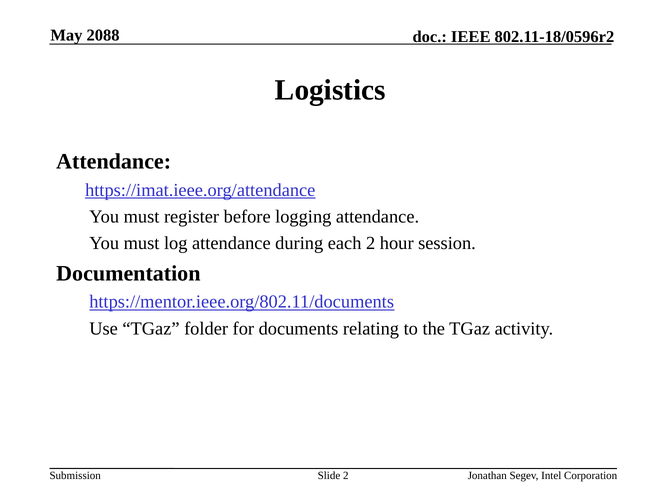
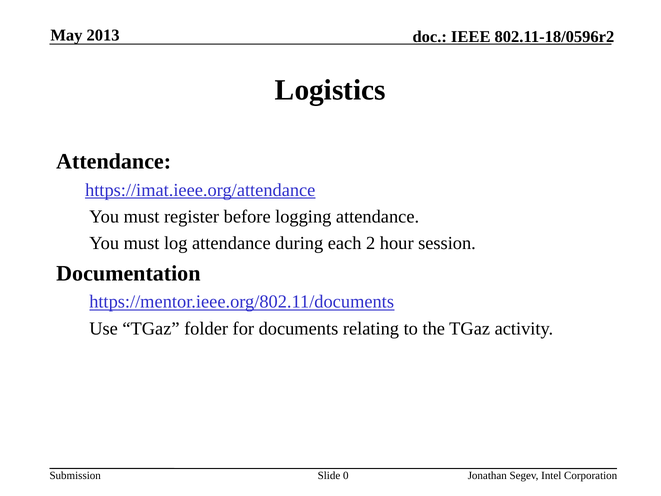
2088: 2088 -> 2013 (103, 35)
Slide 2: 2 -> 0 (346, 475)
